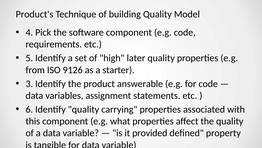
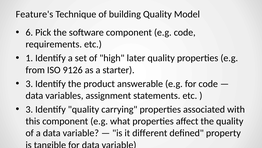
Product's: Product's -> Feature's (34, 14)
4: 4 -> 6 (29, 32)
5: 5 -> 1 (29, 58)
6: 6 -> 3 (29, 109)
provided: provided -> different (150, 133)
